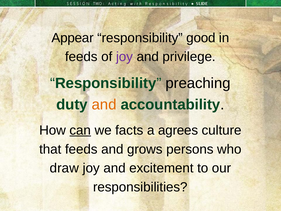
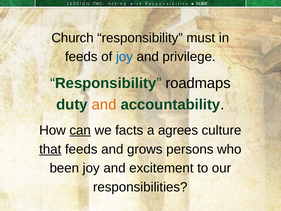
Appear: Appear -> Church (73, 38)
good: good -> must (201, 38)
joy colour: purple -> blue (125, 57)
preaching: preaching -> roadmaps (198, 83)
that underline: none -> present (50, 149)
draw: draw -> been (64, 168)
